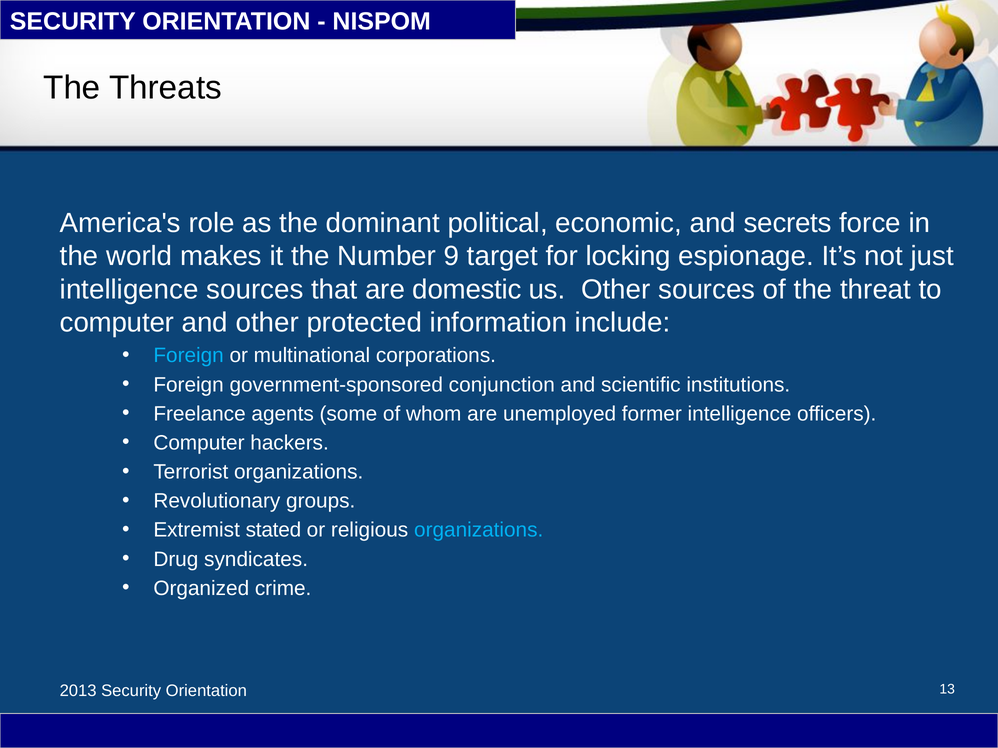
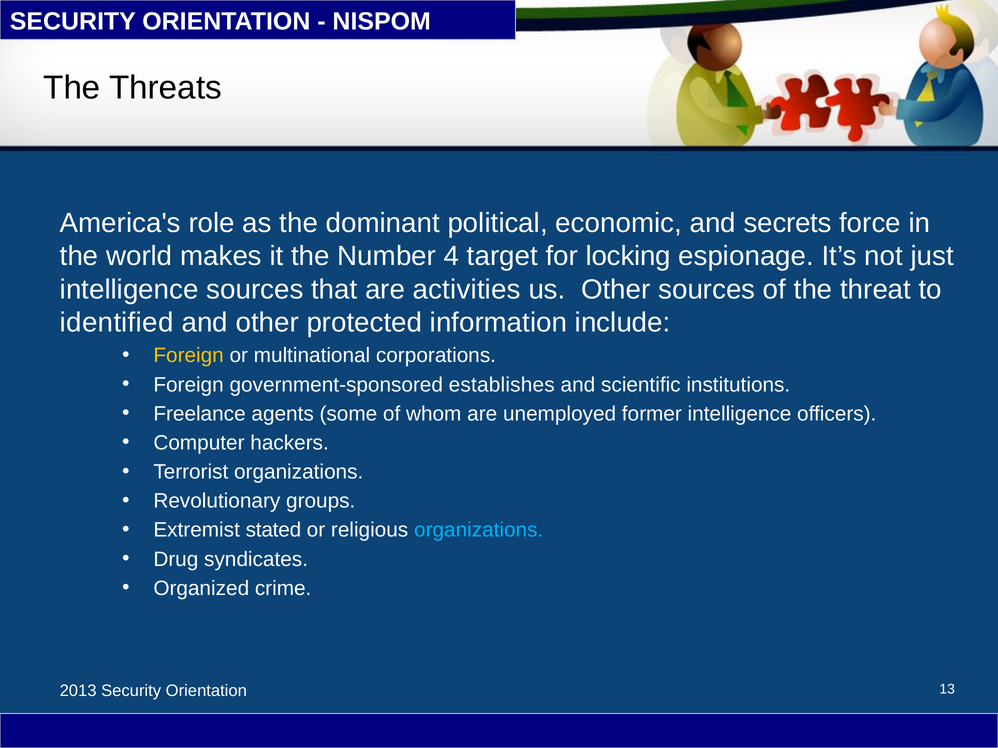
9: 9 -> 4 (452, 256)
domestic: domestic -> activities (467, 290)
computer: computer -> identified (117, 323)
Foreign colour: light blue -> yellow (189, 356)
conjunction: conjunction -> establishes (502, 385)
